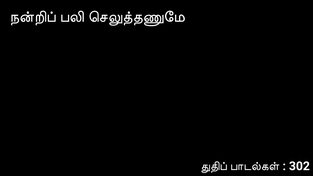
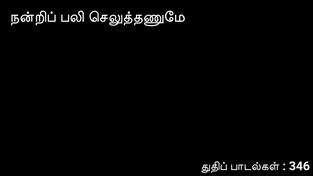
302: 302 -> 346 (299, 166)
